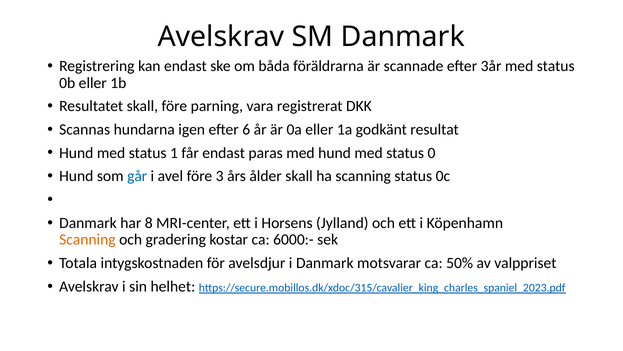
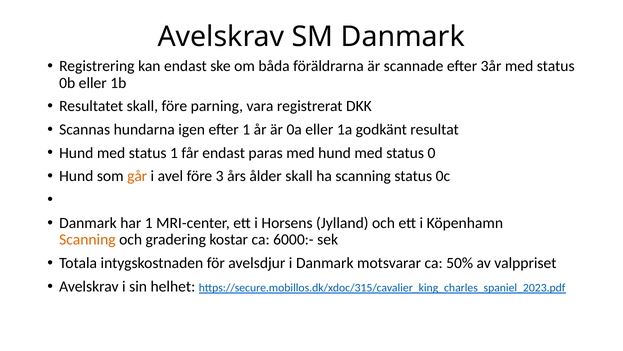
efter 6: 6 -> 1 (246, 129)
går colour: blue -> orange (137, 176)
har 8: 8 -> 1 (149, 223)
